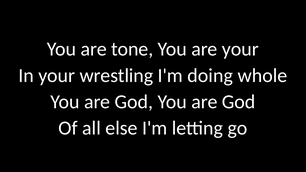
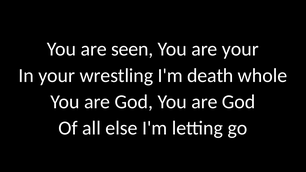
tone: tone -> seen (132, 49)
doing: doing -> death (210, 75)
